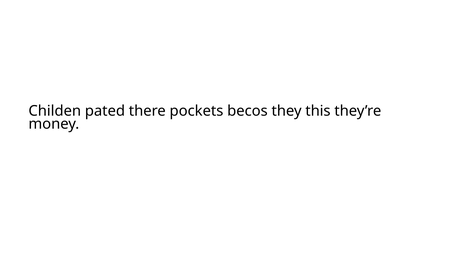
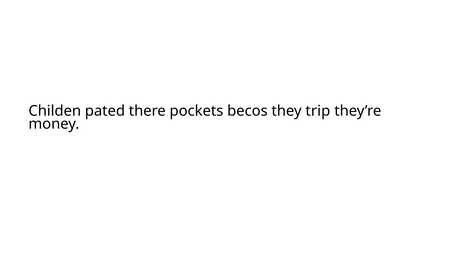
this: this -> trip (318, 111)
